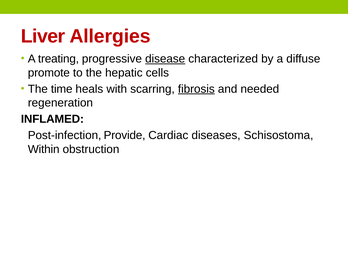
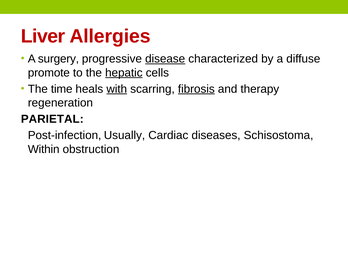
treating: treating -> surgery (58, 59)
hepatic underline: none -> present (124, 73)
with underline: none -> present (117, 89)
needed: needed -> therapy (260, 89)
INFLAMED: INFLAMED -> PARIETAL (52, 119)
Provide: Provide -> Usually (124, 135)
